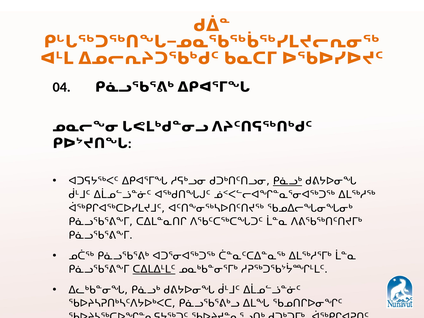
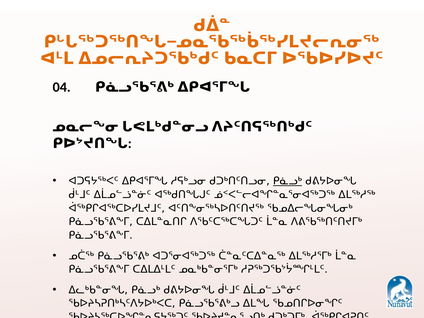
ᑕᐃᒪᐃᒻᒪᑦ underline: present -> none (154, 269)
